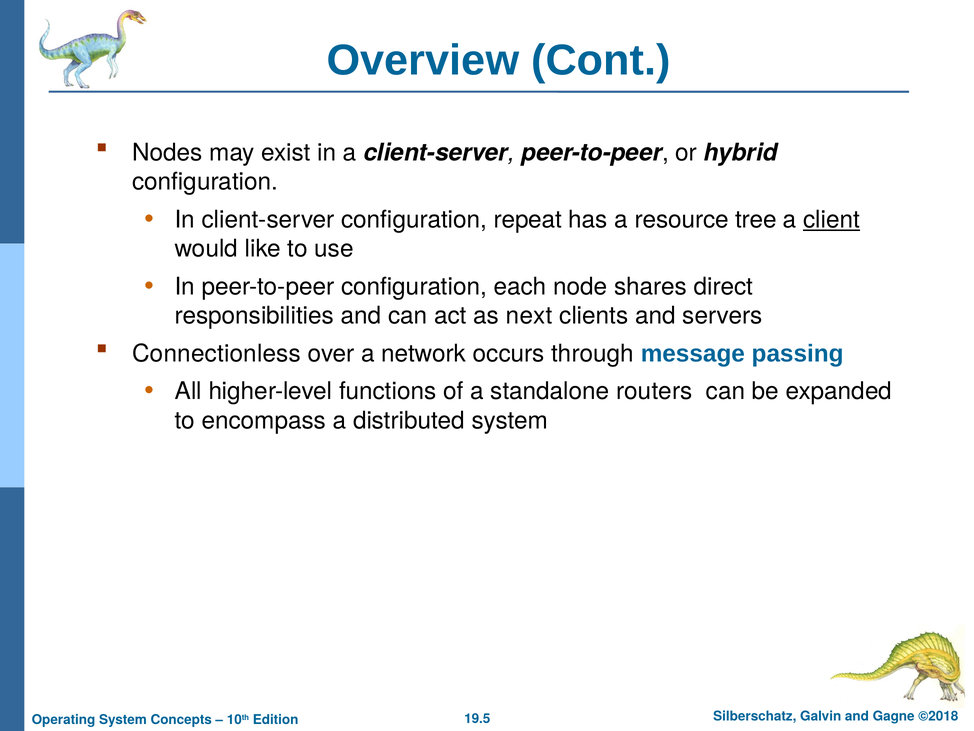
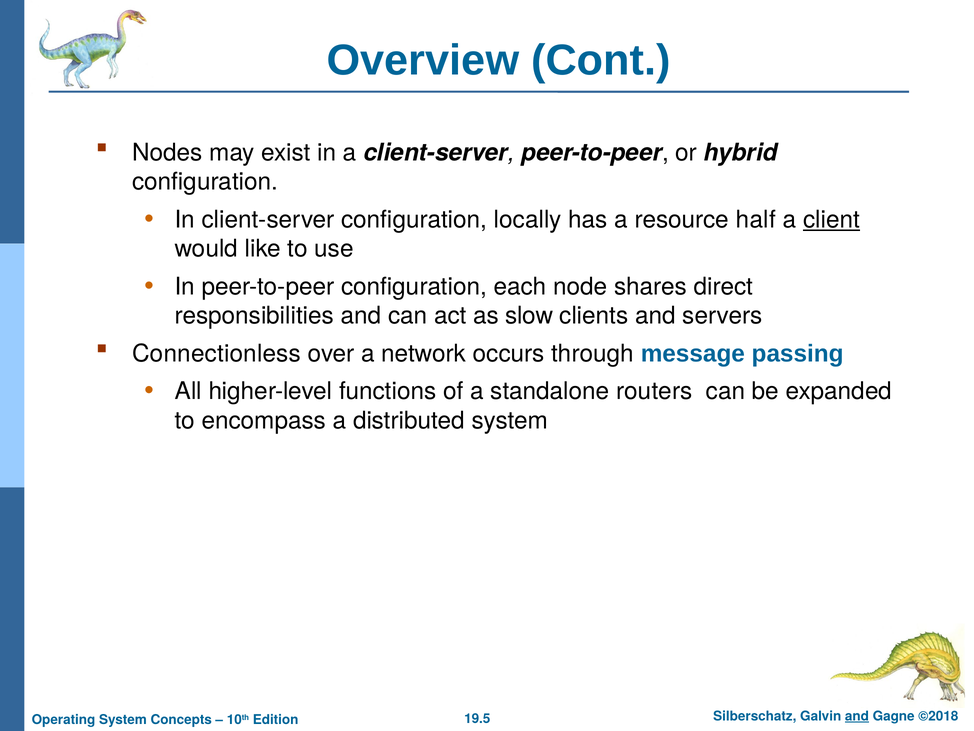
repeat: repeat -> locally (528, 220)
tree: tree -> half (756, 220)
next: next -> slow (529, 316)
and underline: none -> present (857, 716)
